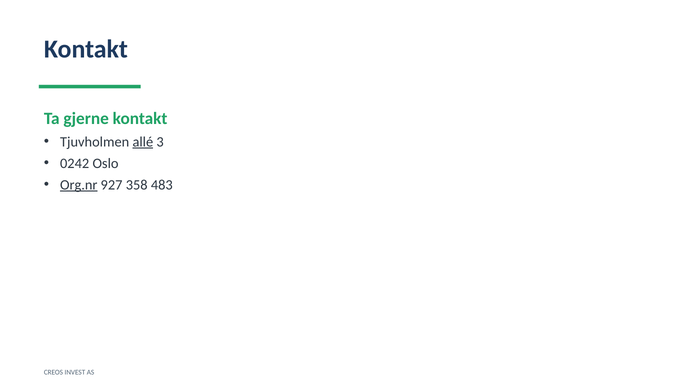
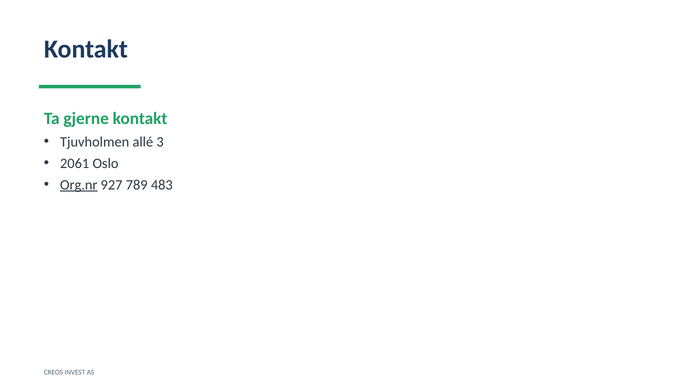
allé underline: present -> none (143, 142)
0242: 0242 -> 2061 (75, 163)
358: 358 -> 789 (137, 185)
